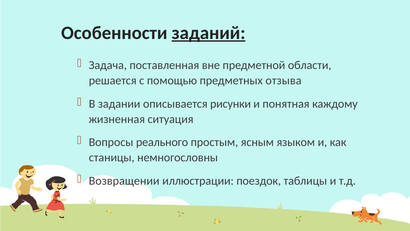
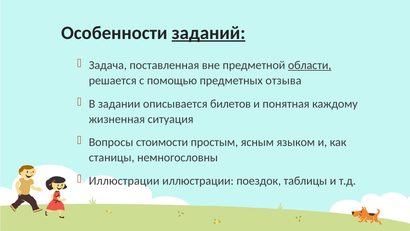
области underline: none -> present (310, 65)
рисунки: рисунки -> билетов (231, 104)
реального: реального -> стоимости (162, 142)
Возвращении: Возвращении -> Иллюстрации (124, 180)
